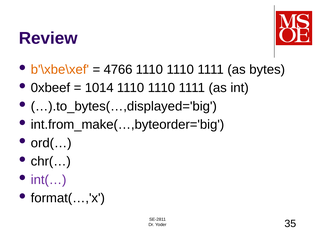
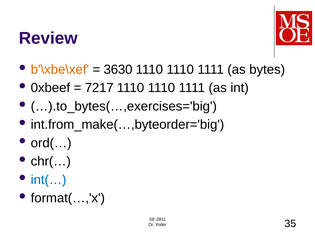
4766: 4766 -> 3630 (118, 70)
1014: 1014 -> 7217 (99, 88)
…).to_bytes(…,displayed='big: …).to_bytes(…,displayed='big -> …).to_bytes(…,exercises='big (124, 106)
int(… colour: purple -> blue (49, 180)
